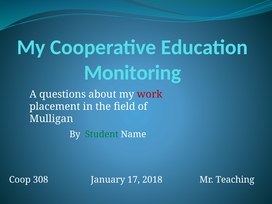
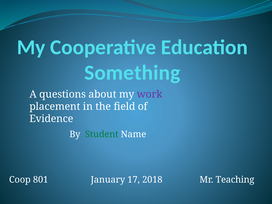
Monitoring: Monitoring -> Something (132, 73)
work colour: red -> purple (150, 94)
Mulligan: Mulligan -> Evidence (51, 119)
308: 308 -> 801 (41, 180)
